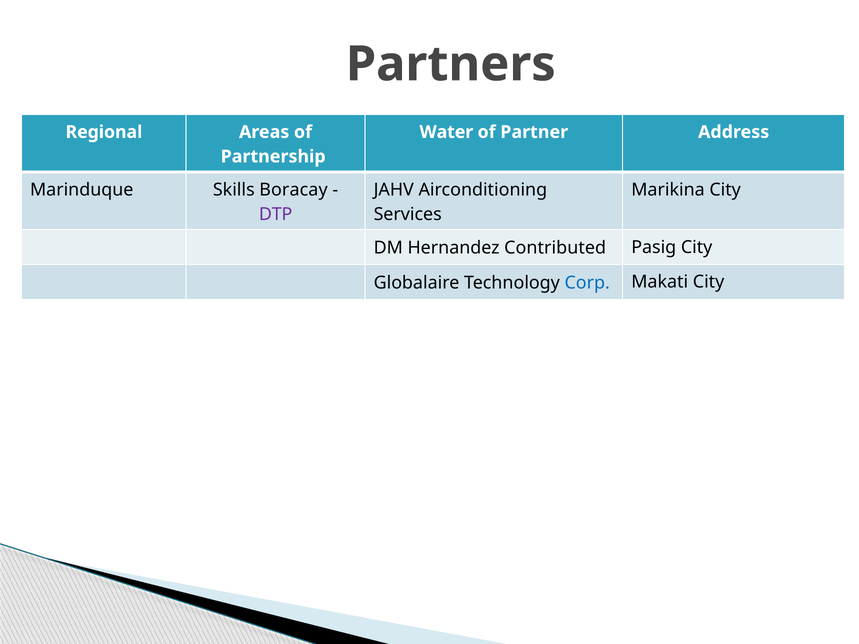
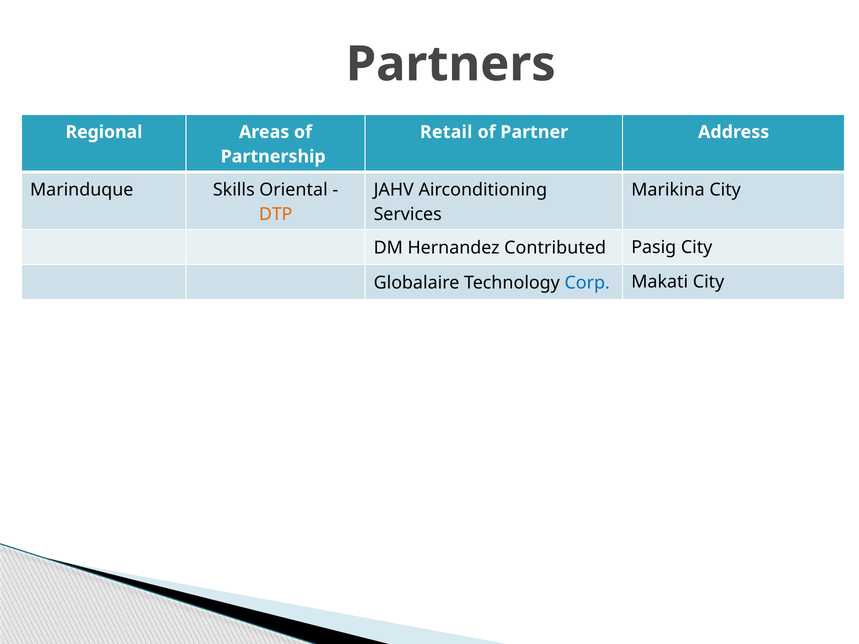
Water: Water -> Retail (446, 132)
Boracay: Boracay -> Oriental (294, 190)
DTP colour: purple -> orange (276, 214)
